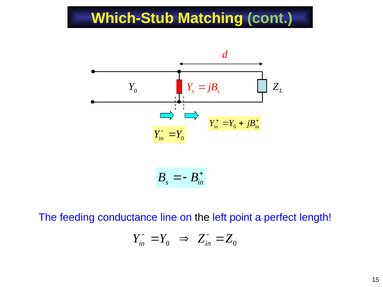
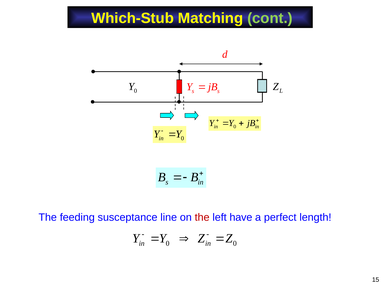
conductance: conductance -> susceptance (128, 218)
the colour: black -> red (202, 218)
point: point -> have (241, 218)
